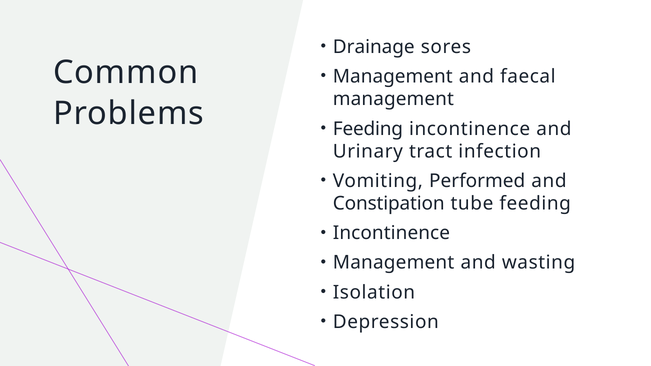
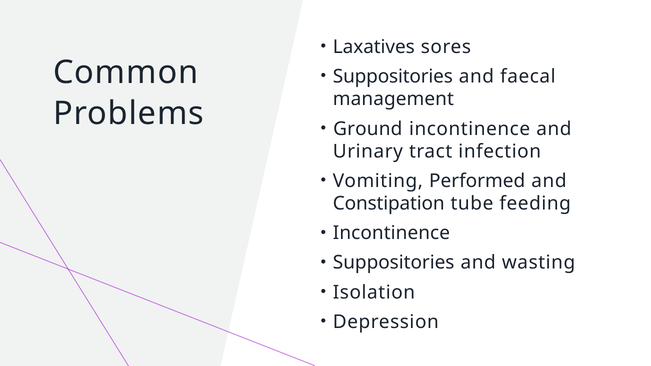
Drainage: Drainage -> Laxatives (374, 47)
Management: Management -> Suppositories (393, 77)
Feeding: Feeding -> Ground (368, 129)
Management: Management -> Suppositories (394, 263)
